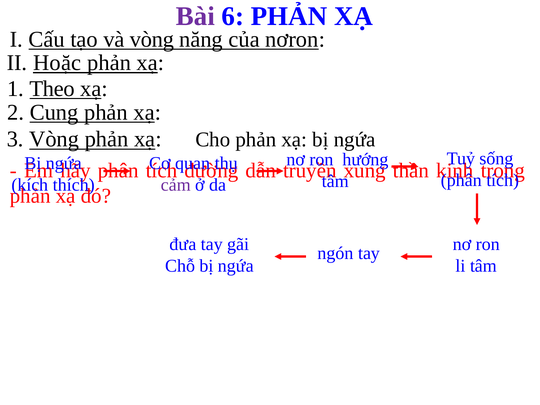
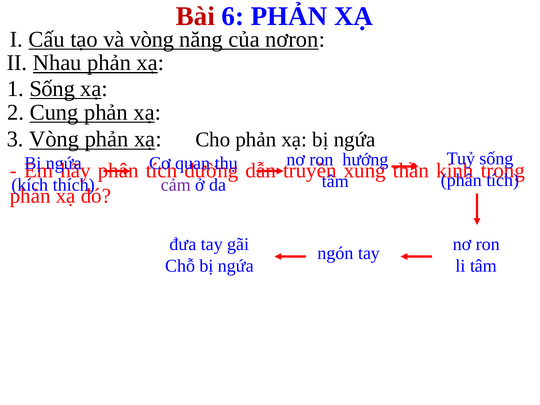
Bài colour: purple -> red (195, 16)
Hoặc: Hoặc -> Nhau (57, 63)
1 Theo: Theo -> Sống (52, 89)
